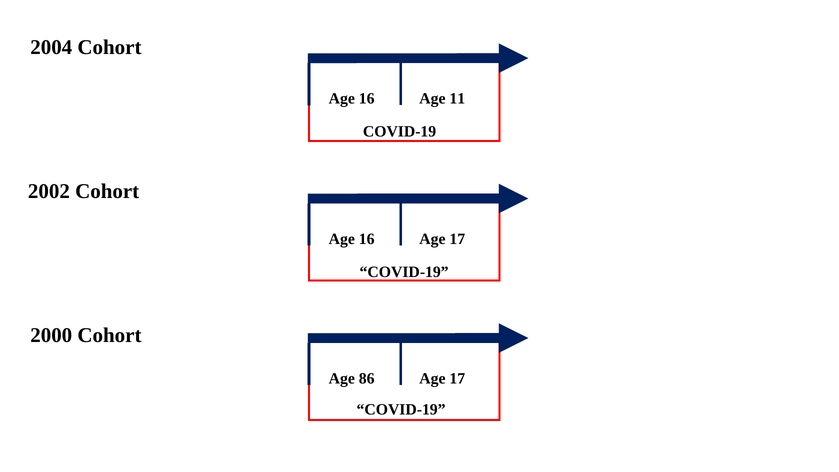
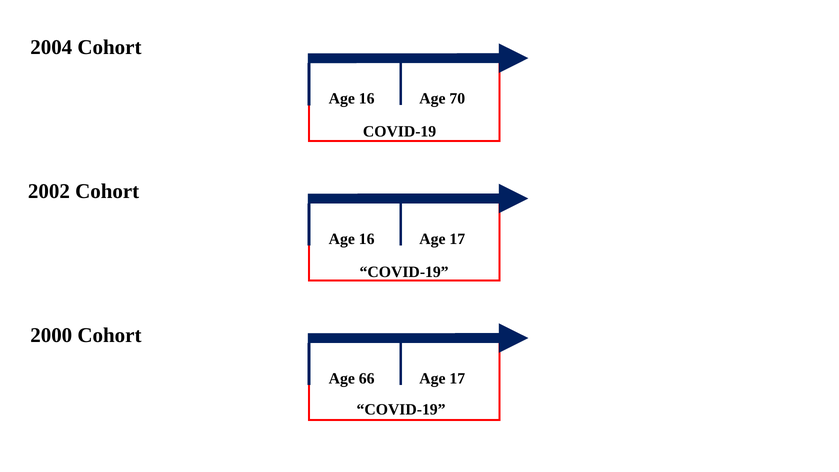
11: 11 -> 70 (457, 98)
86: 86 -> 66 (367, 378)
